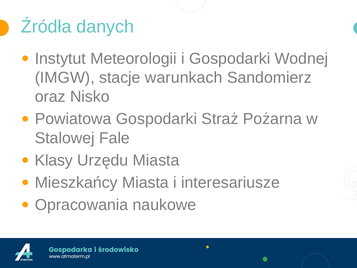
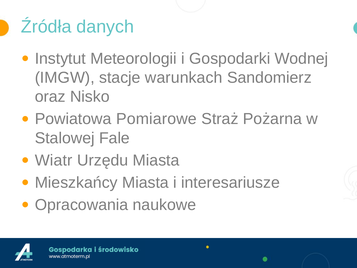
Powiatowa Gospodarki: Gospodarki -> Pomiarowe (156, 119)
Klasy: Klasy -> Wiatr (54, 160)
